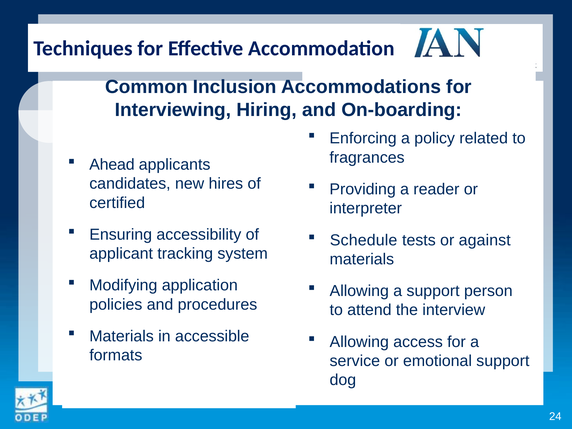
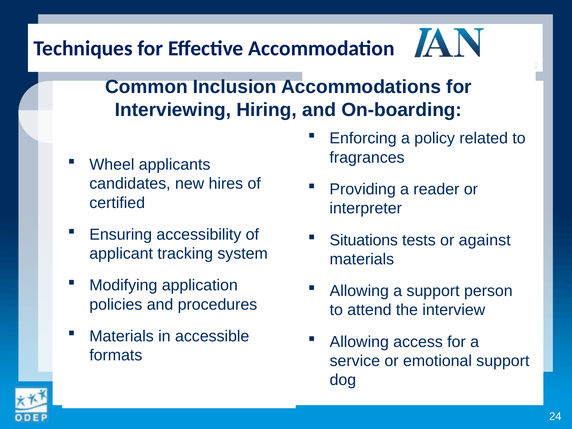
Ahead: Ahead -> Wheel (112, 165)
Schedule: Schedule -> Situations (364, 240)
